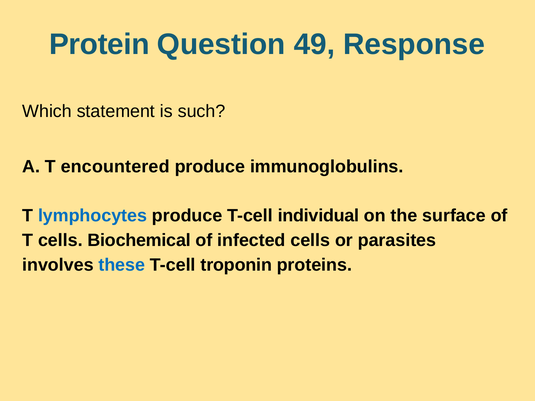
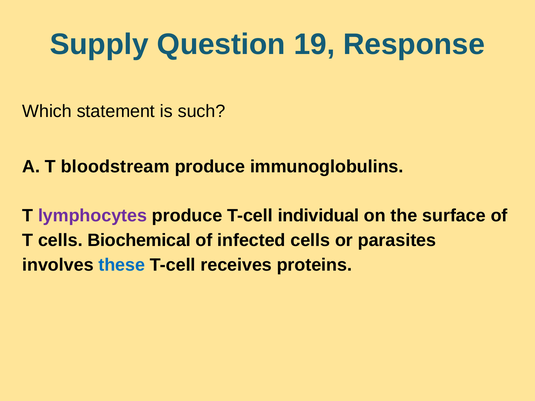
Protein: Protein -> Supply (99, 44)
49: 49 -> 19 (314, 44)
encountered: encountered -> bloodstream (115, 167)
lymphocytes colour: blue -> purple (93, 216)
troponin: troponin -> receives (236, 265)
